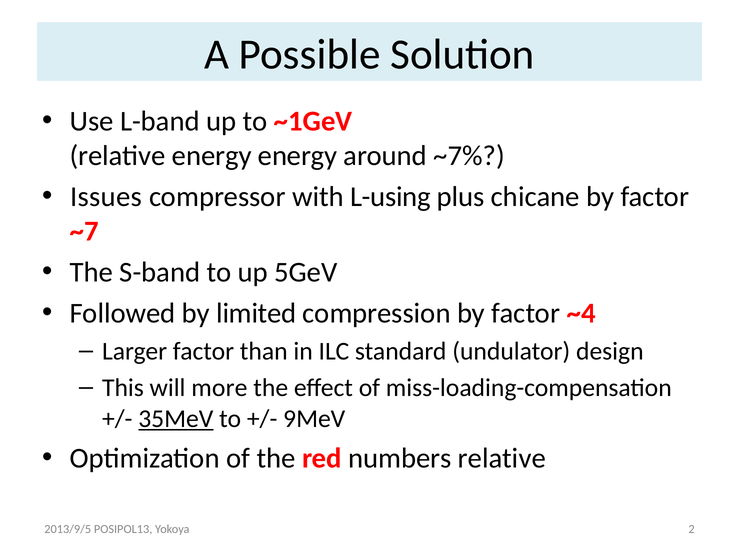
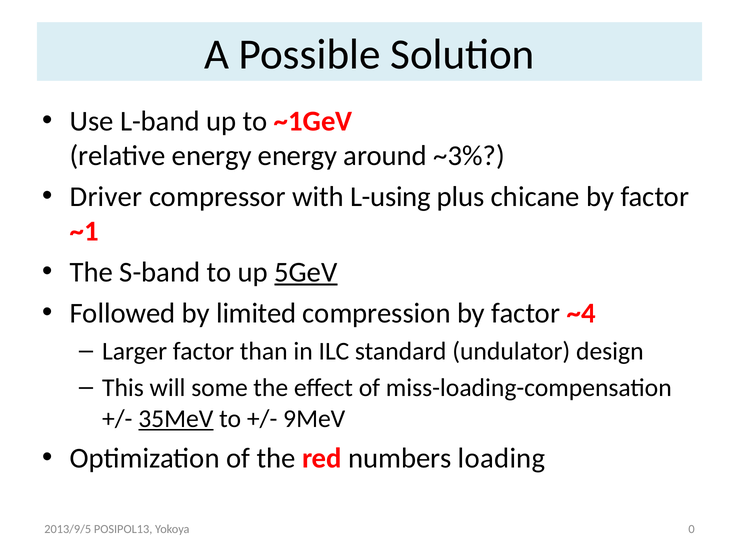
~7%: ~7% -> ~3% (469, 156)
Issues: Issues -> Driver (106, 197)
~7: ~7 -> ~1 (84, 231)
5GeV underline: none -> present (306, 272)
more: more -> some (220, 388)
numbers relative: relative -> loading (502, 458)
2: 2 -> 0 (692, 529)
